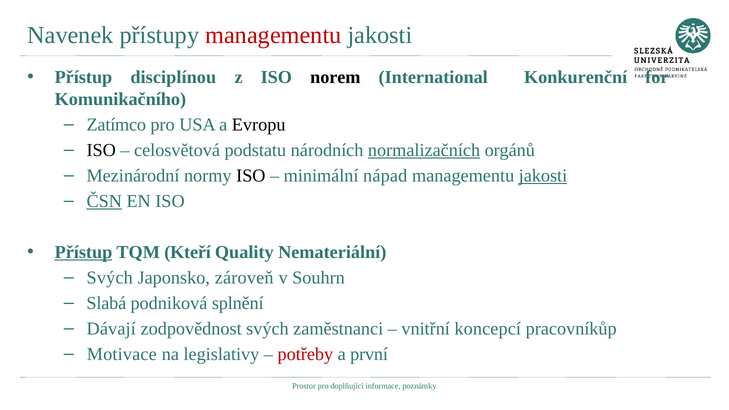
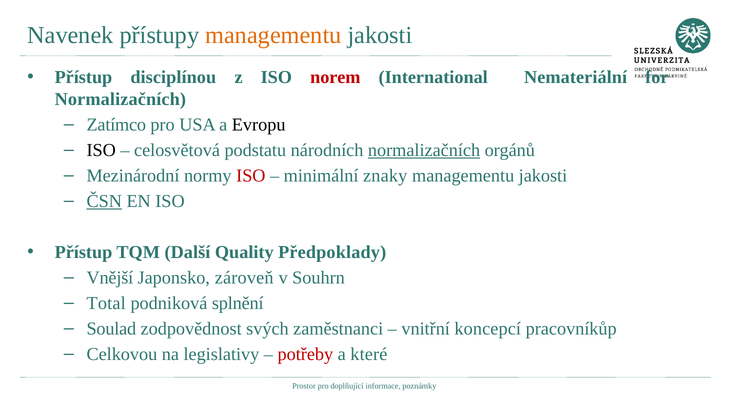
managementu colour: red -> orange (273, 35)
norem colour: black -> red (335, 77)
Konkurenční: Konkurenční -> Nemateriální (576, 77)
Komunikačního: Komunikačního -> Normalizačních (120, 99)
ISO colour: black -> red (251, 176)
nápad: nápad -> znaky (385, 176)
jakosti underline: present -> none (543, 176)
Přístup underline: present -> none (83, 252)
Kteří: Kteří -> Další (187, 252)
Nemateriální: Nemateriální -> Předpoklady (332, 252)
Svých: Svých -> Vnější (110, 278)
Slabá: Slabá -> Total (106, 303)
Dávají: Dávají -> Soulad (111, 329)
Motivace: Motivace -> Celkovou (122, 354)
první: první -> které (369, 354)
